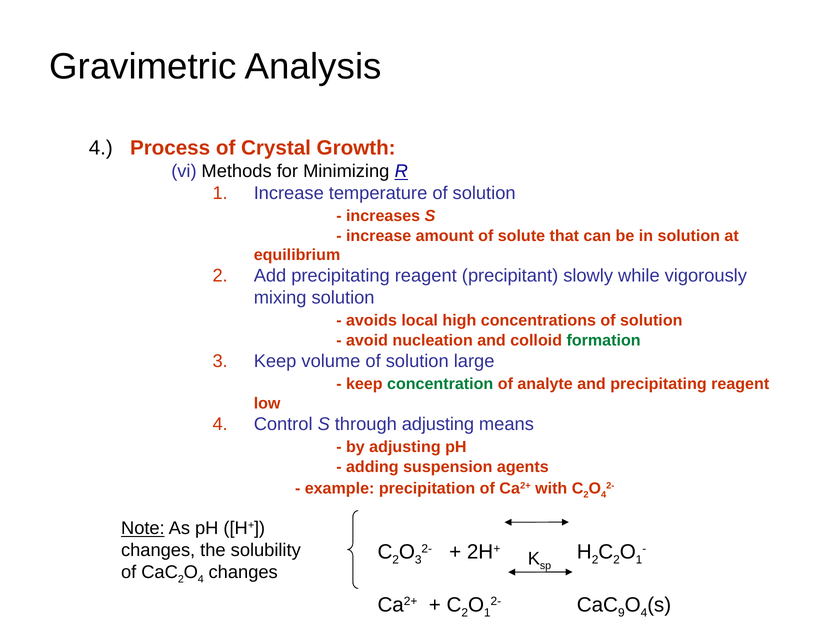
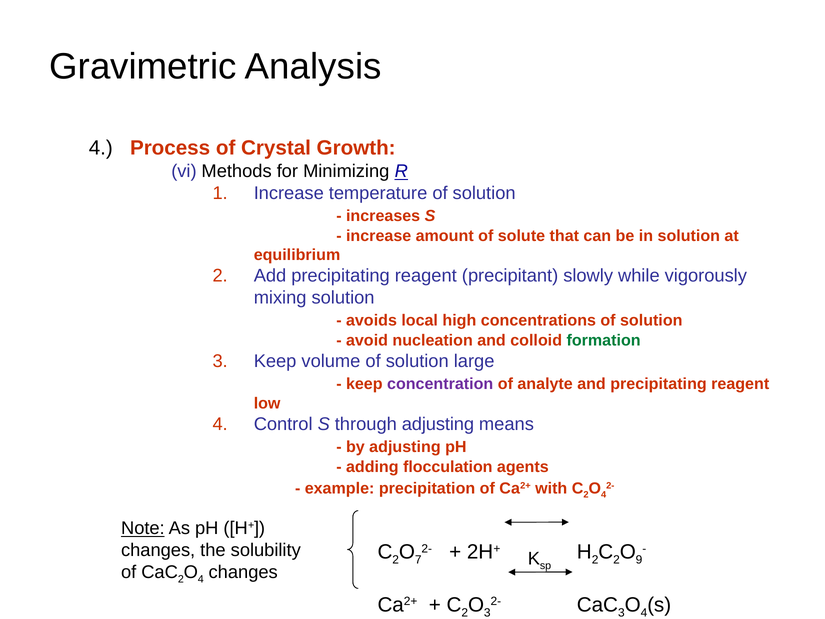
concentration colour: green -> purple (440, 384)
suspension: suspension -> flocculation (448, 467)
3: 3 -> 7 (418, 560)
1: 1 -> 9 (639, 560)
1: 1 -> 3 (487, 613)
9: 9 -> 3 (621, 613)
